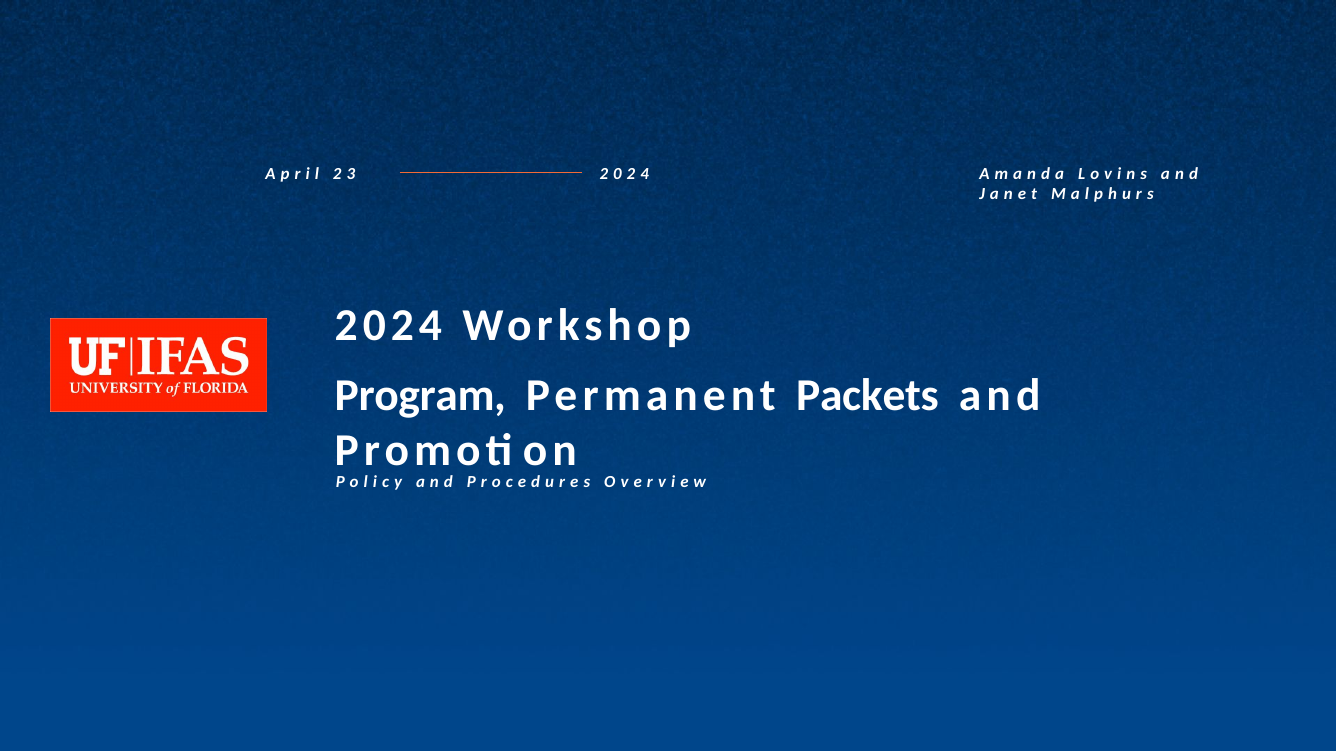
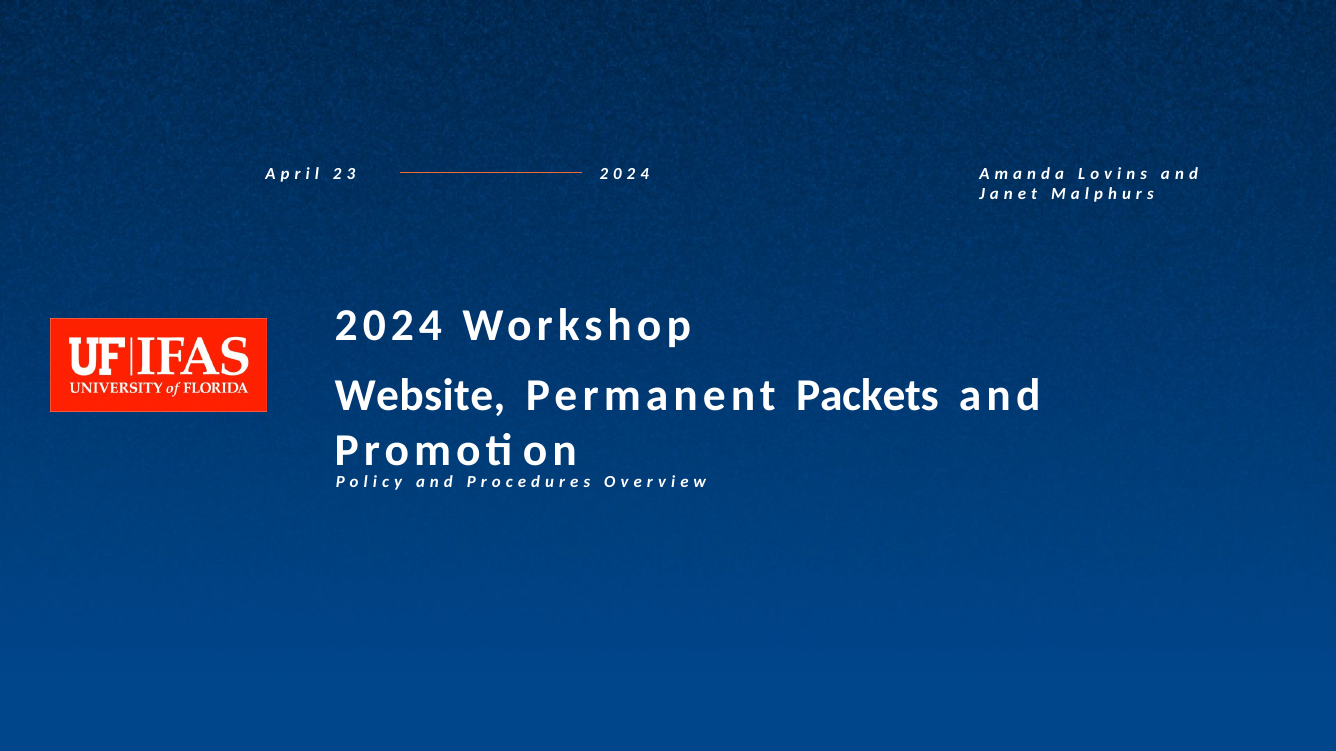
Program: Program -> Website (420, 396)
